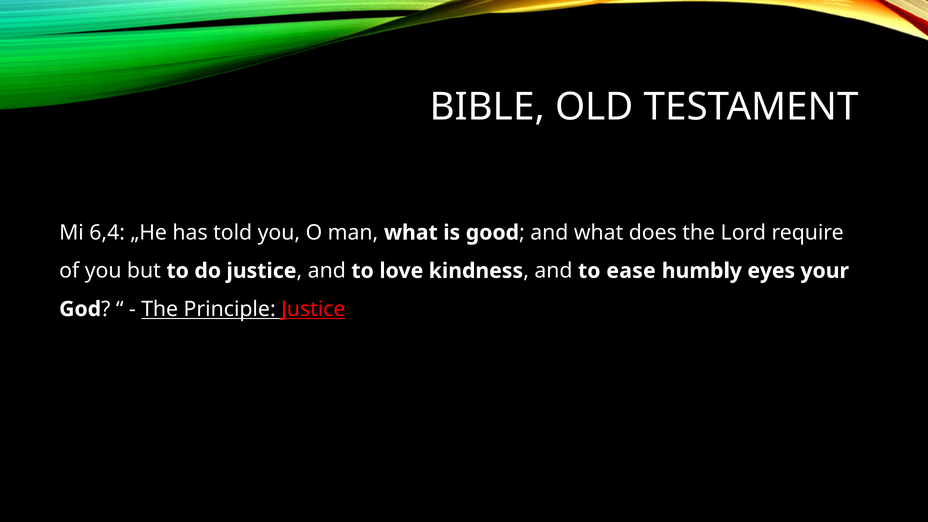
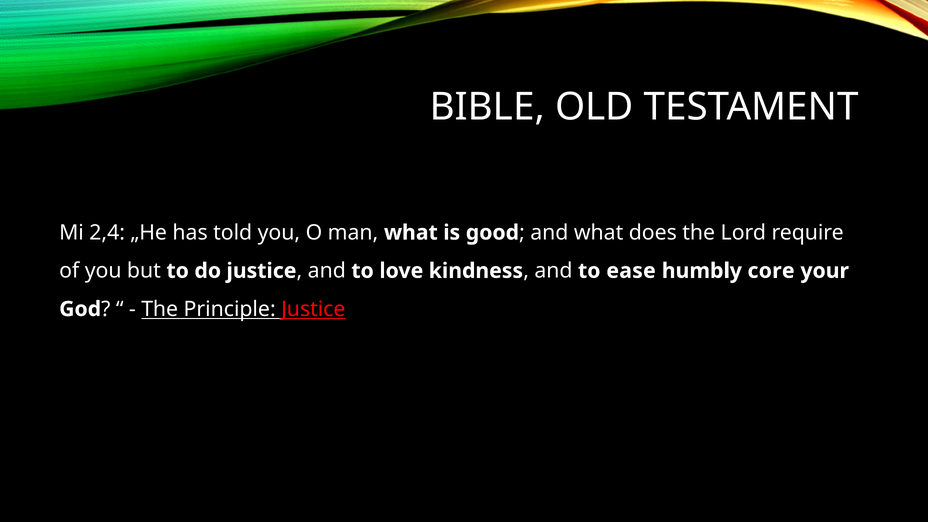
6,4: 6,4 -> 2,4 (107, 233)
eyes: eyes -> core (771, 271)
